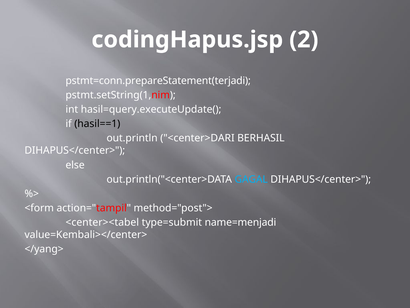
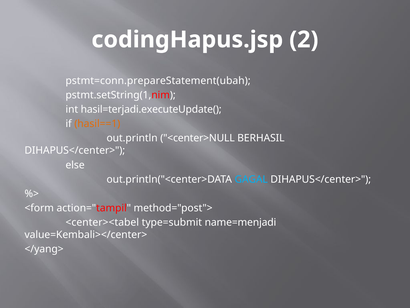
pstmt=conn.prepareStatement(terjadi: pstmt=conn.prepareStatement(terjadi -> pstmt=conn.prepareStatement(ubah (158, 81)
hasil=query.executeUpdate(: hasil=query.executeUpdate( -> hasil=terjadi.executeUpdate( (151, 109)
hasil==1 colour: black -> orange (97, 124)
<center>DARI: <center>DARI -> <center>NULL (197, 138)
